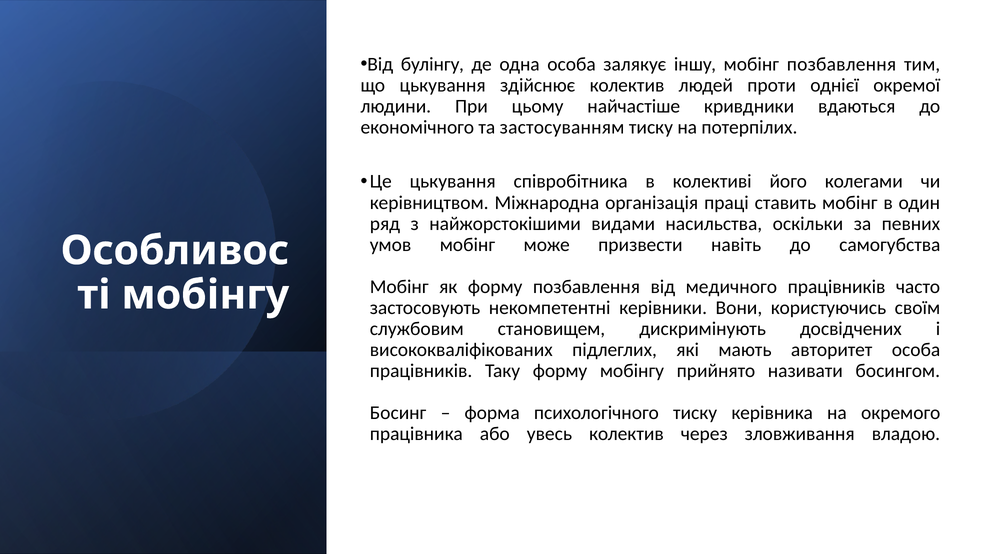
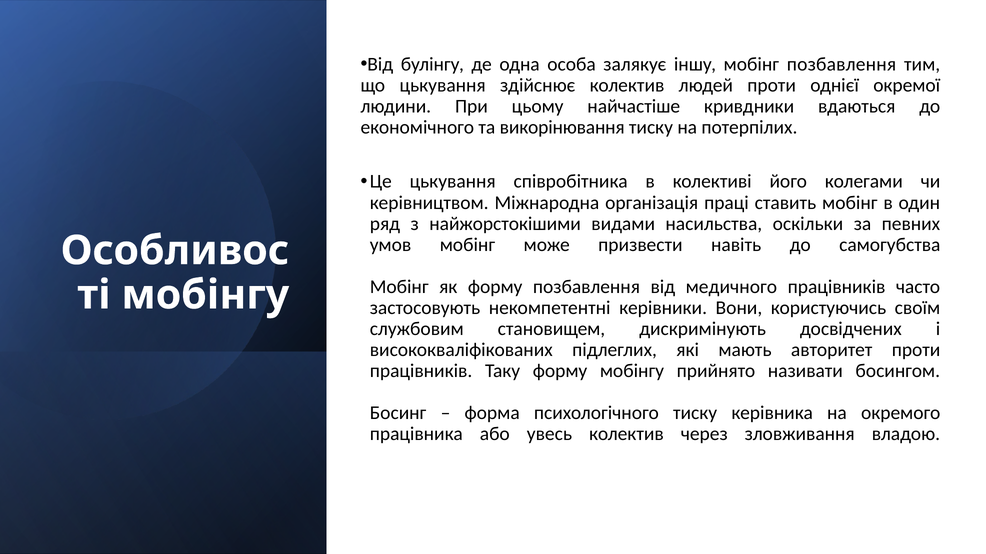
застосуванням: застосуванням -> викорінювання (562, 127)
авторитет особа: особа -> проти (916, 350)
